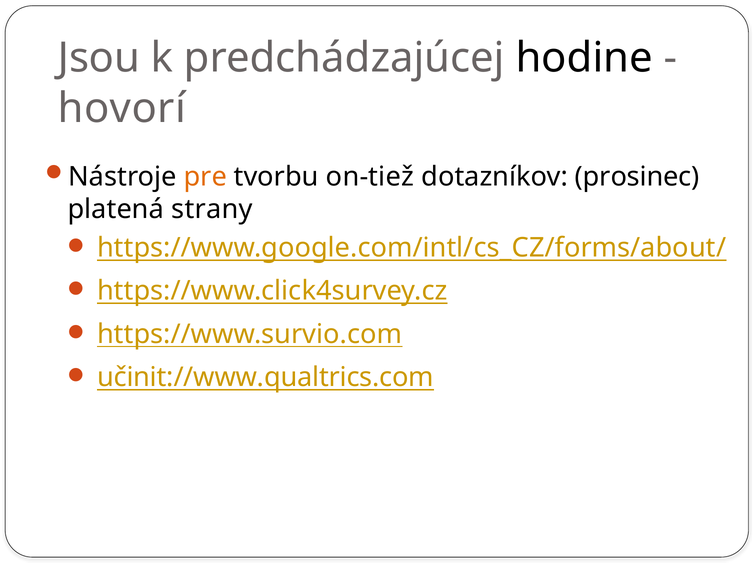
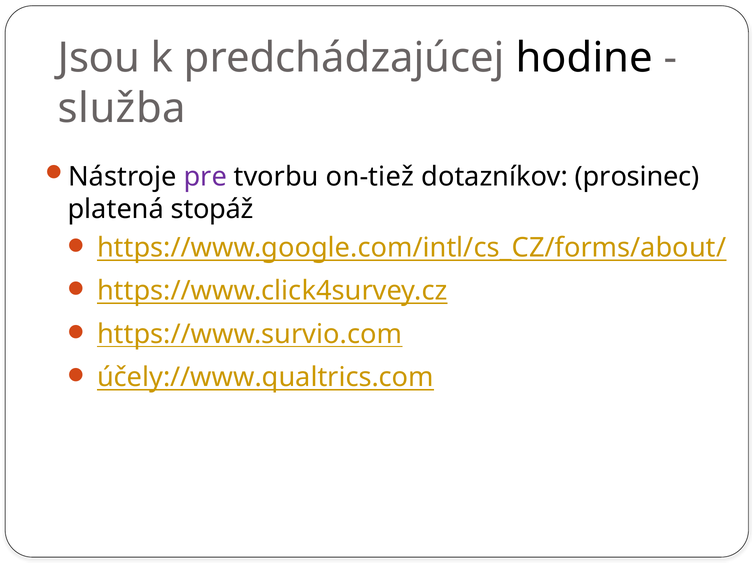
hovorí: hovorí -> služba (122, 108)
pre colour: orange -> purple (205, 177)
strany: strany -> stopáž (212, 209)
učinit://www.qualtrics.com: učinit://www.qualtrics.com -> účely://www.qualtrics.com (265, 378)
